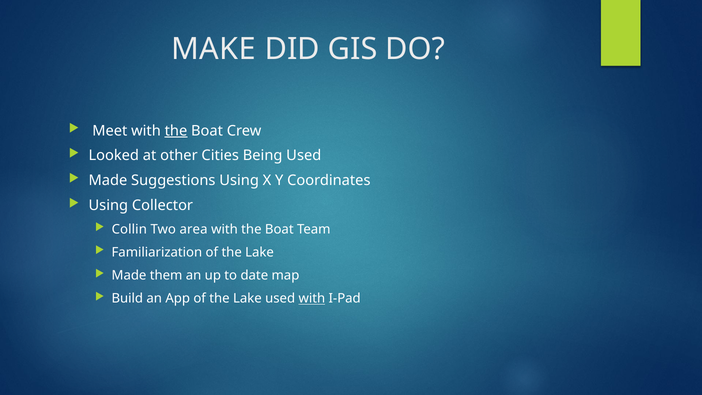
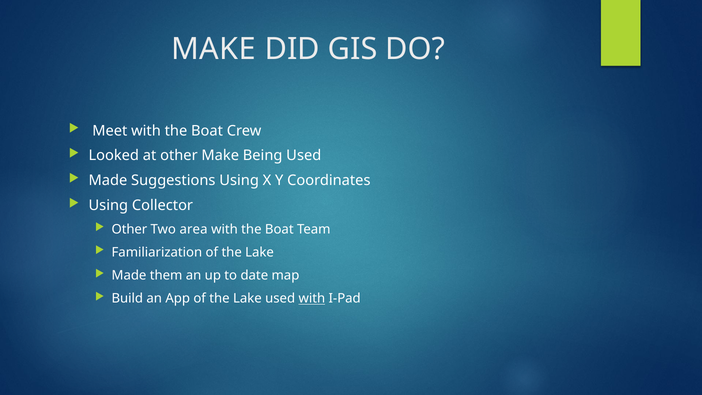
the underline: present -> none (176, 131)
other Cities: Cities -> Make (220, 156)
Collin: Collin -> Other (129, 229)
